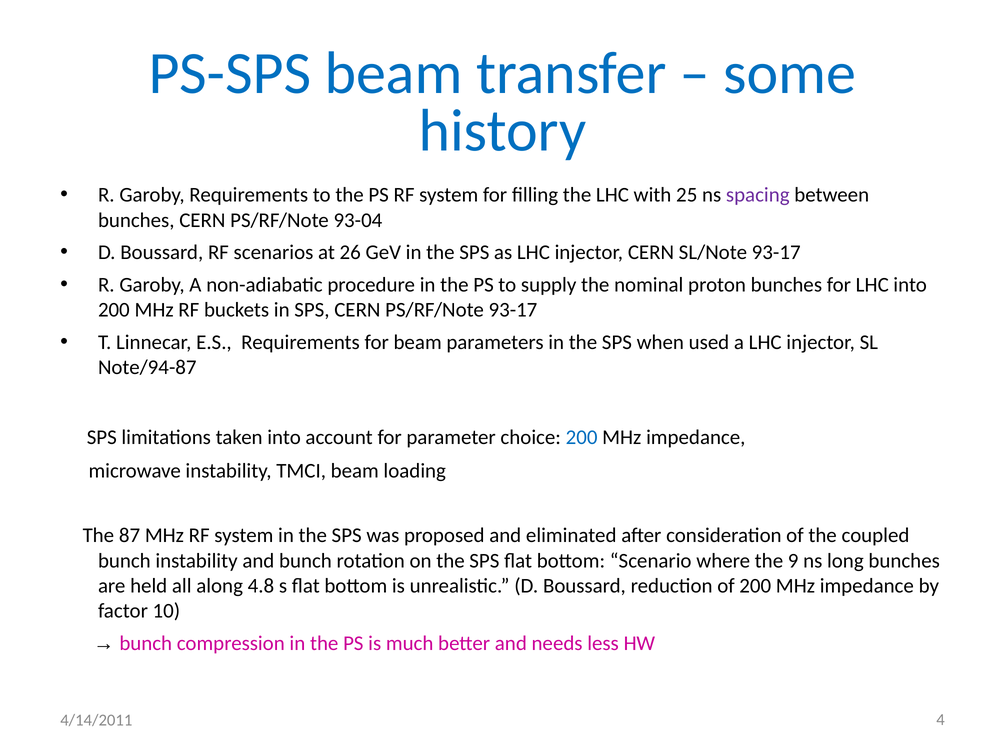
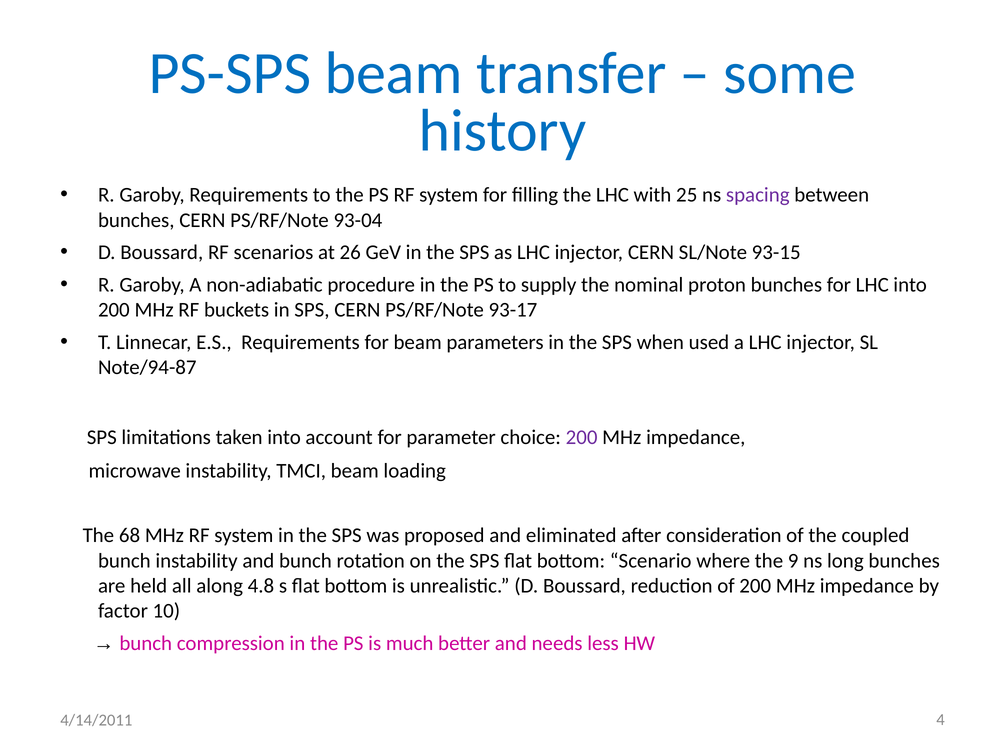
SL/Note 93-17: 93-17 -> 93-15 (776, 252)
200 colour: blue -> purple (582, 437)
87: 87 -> 68 (130, 535)
